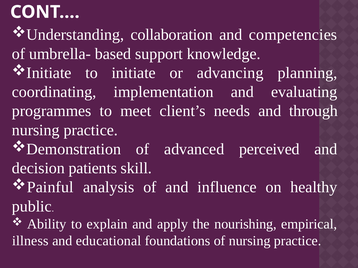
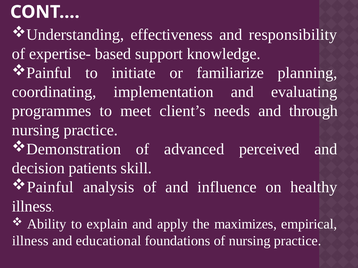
collaboration: collaboration -> effectiveness (172, 35)
competencies: competencies -> responsibility (293, 35)
umbrella-: umbrella- -> expertise- (60, 54)
Initiate: Initiate -> Painful (49, 73)
advancing: advancing -> familiarize (230, 73)
public: public -> illness (32, 207)
nourishing: nourishing -> maximizes (245, 224)
